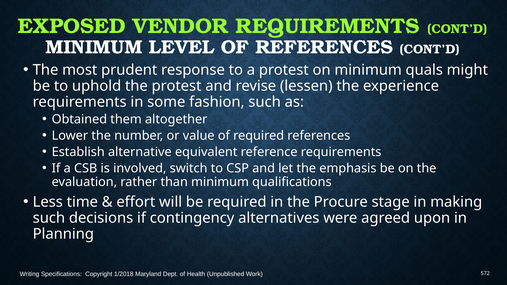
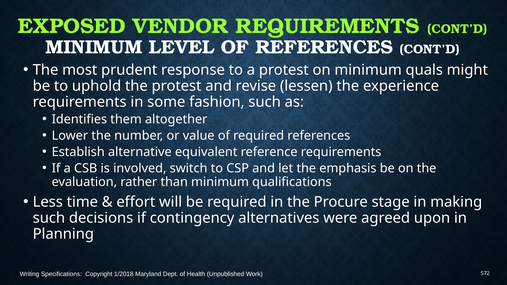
Obtained: Obtained -> Identifies (79, 119)
